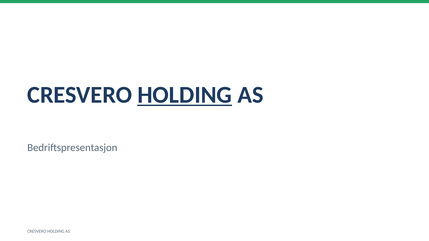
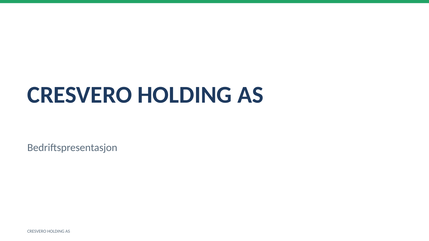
HOLDING underline: present -> none (185, 95)
